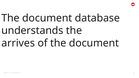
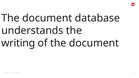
arrives: arrives -> writing (18, 43)
